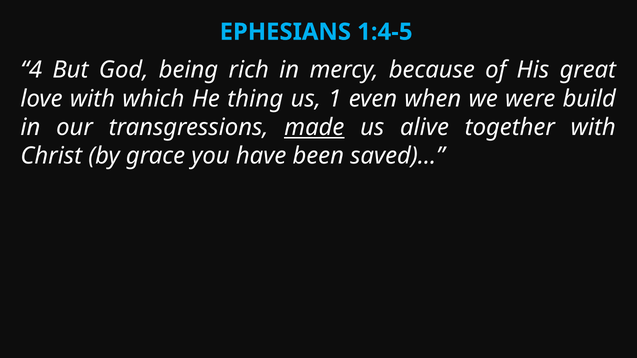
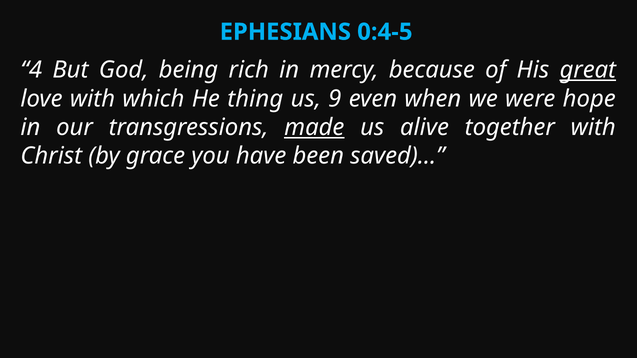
1:4-5: 1:4-5 -> 0:4-5 (385, 32)
great underline: none -> present (588, 70)
1: 1 -> 9 (335, 99)
build: build -> hope (589, 99)
